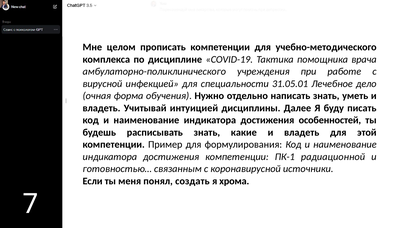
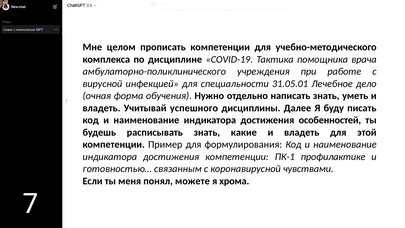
интуицией: интуицией -> успешного (194, 108)
радиационной: радиационной -> профилактике (333, 157)
источники: источники -> чувствами (308, 169)
создать: создать -> можете (192, 181)
